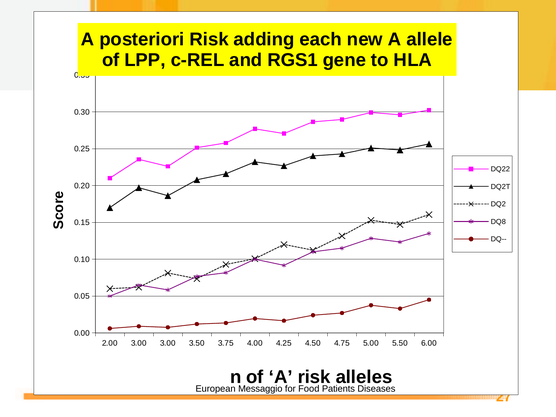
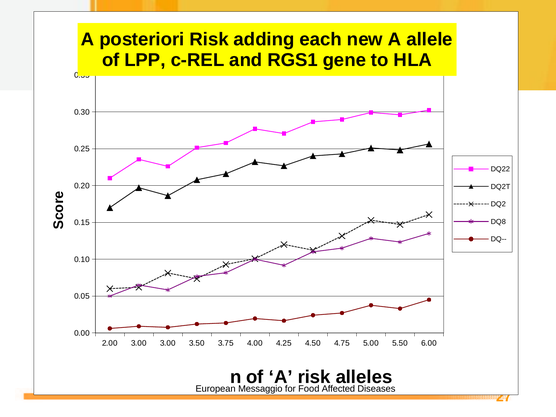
Patients: Patients -> Affected (338, 389)
